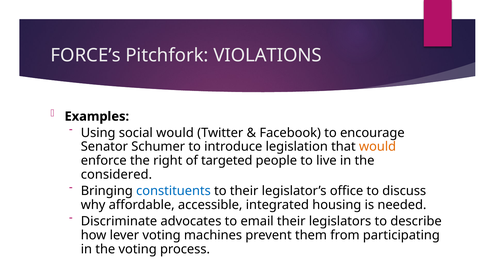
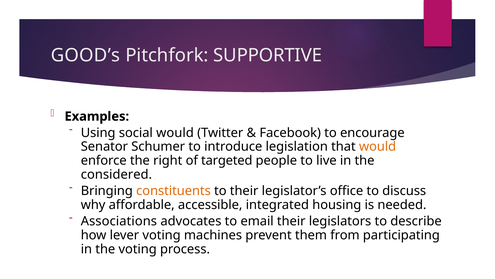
FORCE’s: FORCE’s -> GOOD’s (85, 55)
VIOLATIONS: VIOLATIONS -> SUPPORTIVE (268, 55)
constituents colour: blue -> orange (173, 191)
Discriminate: Discriminate -> Associations (119, 221)
